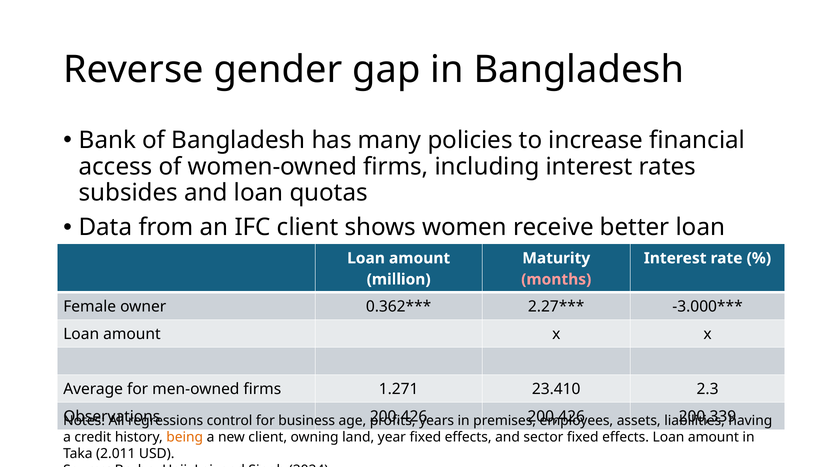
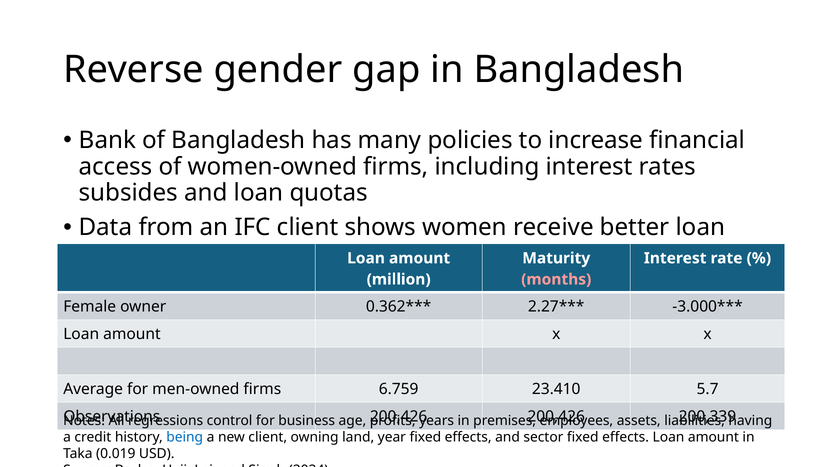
1.271: 1.271 -> 6.759 (399, 389)
2.3: 2.3 -> 5.7 (708, 389)
being colour: orange -> blue (185, 437)
2.011: 2.011 -> 0.019 (116, 454)
